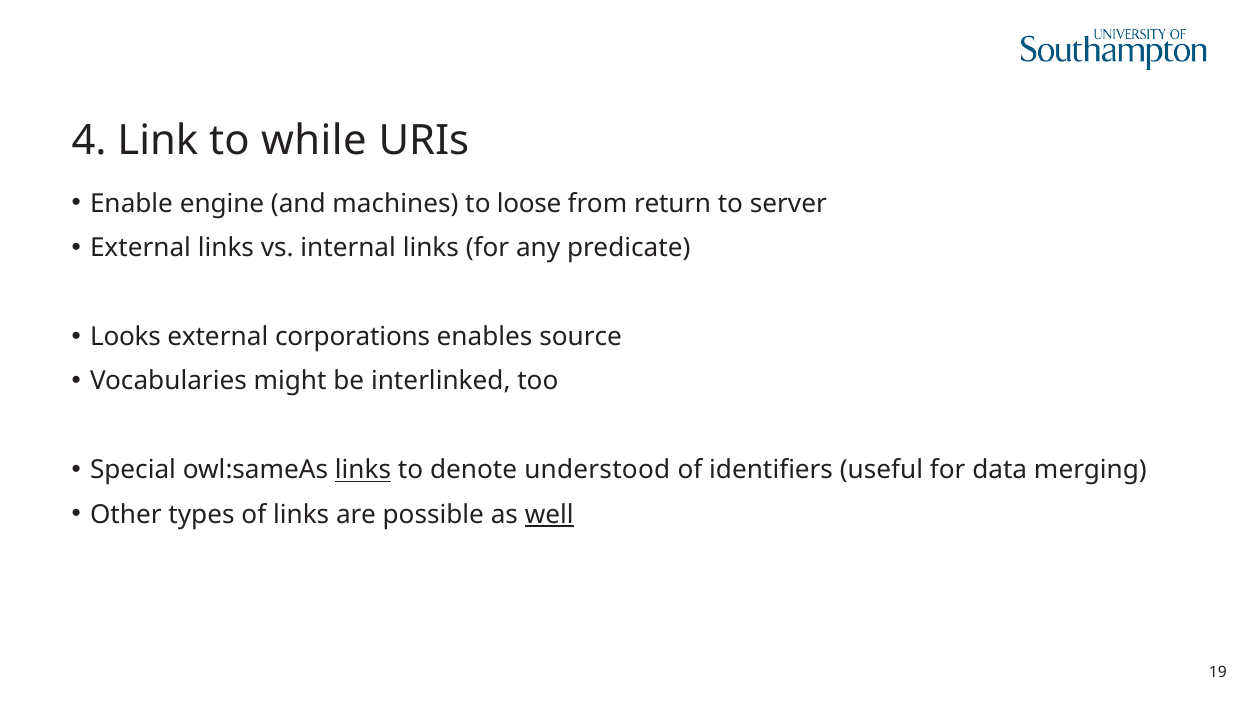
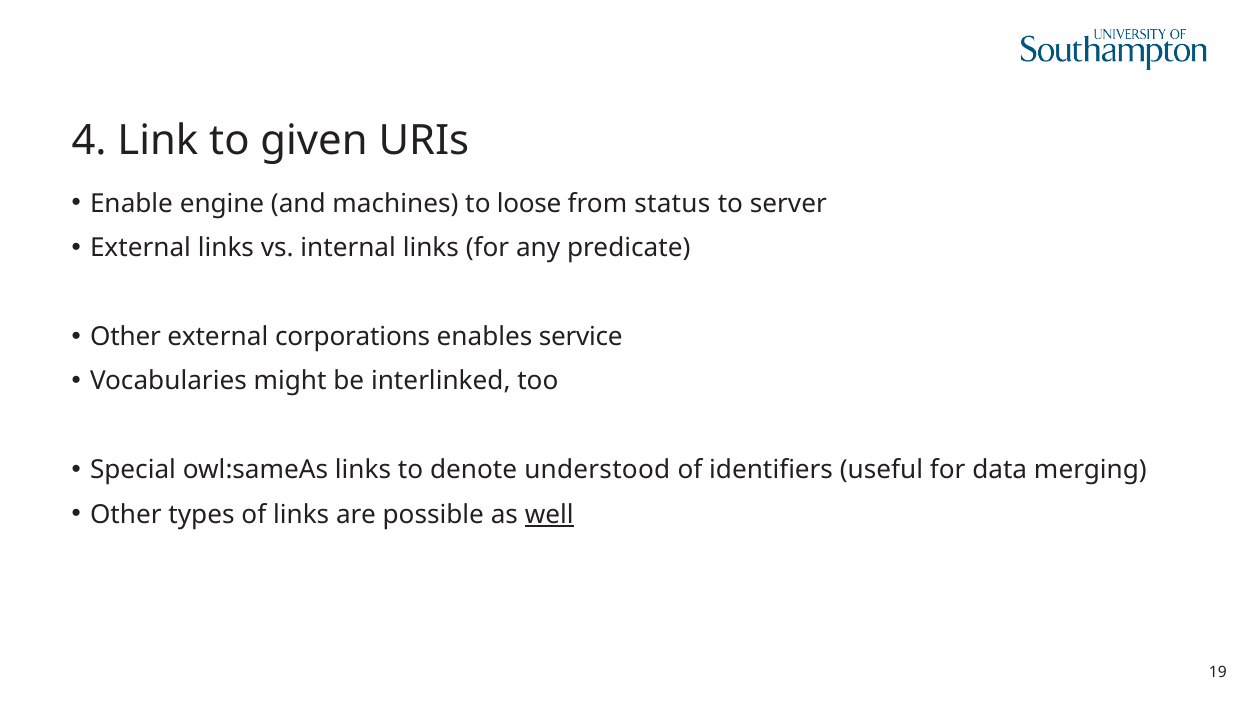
while: while -> given (314, 141)
return: return -> status (672, 204)
Looks: Looks -> Other (125, 337)
source: source -> service (581, 337)
links underline: present -> none (363, 470)
